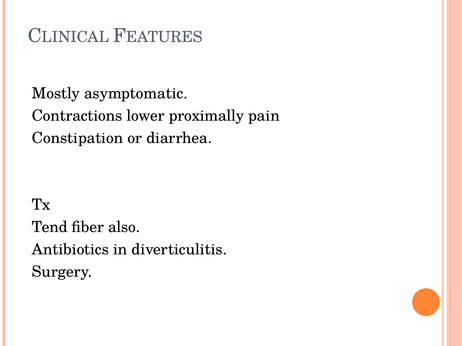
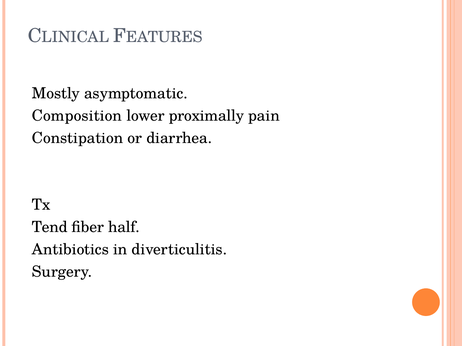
Contractions: Contractions -> Composition (77, 116)
also: also -> half (124, 227)
